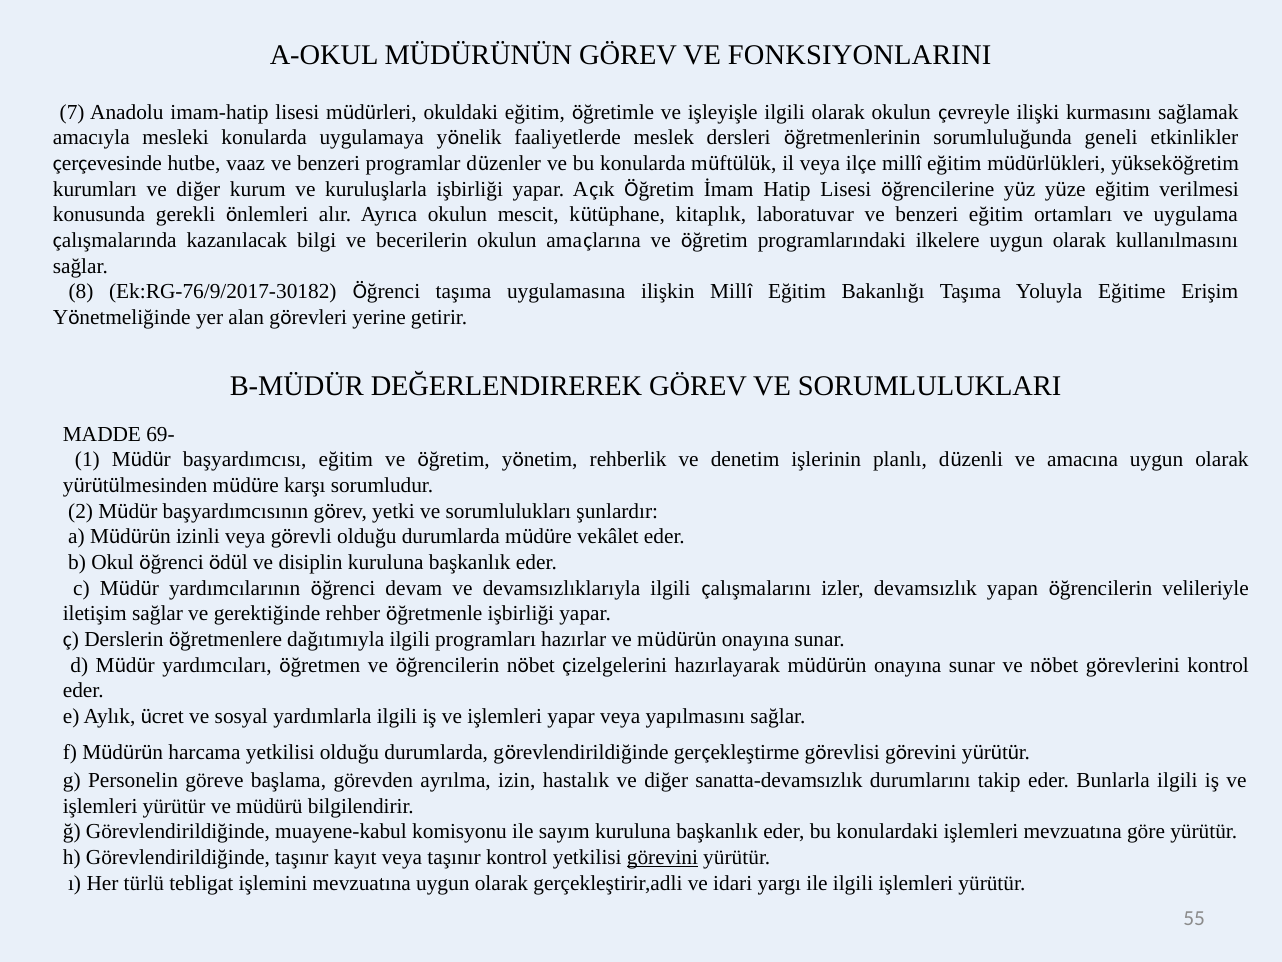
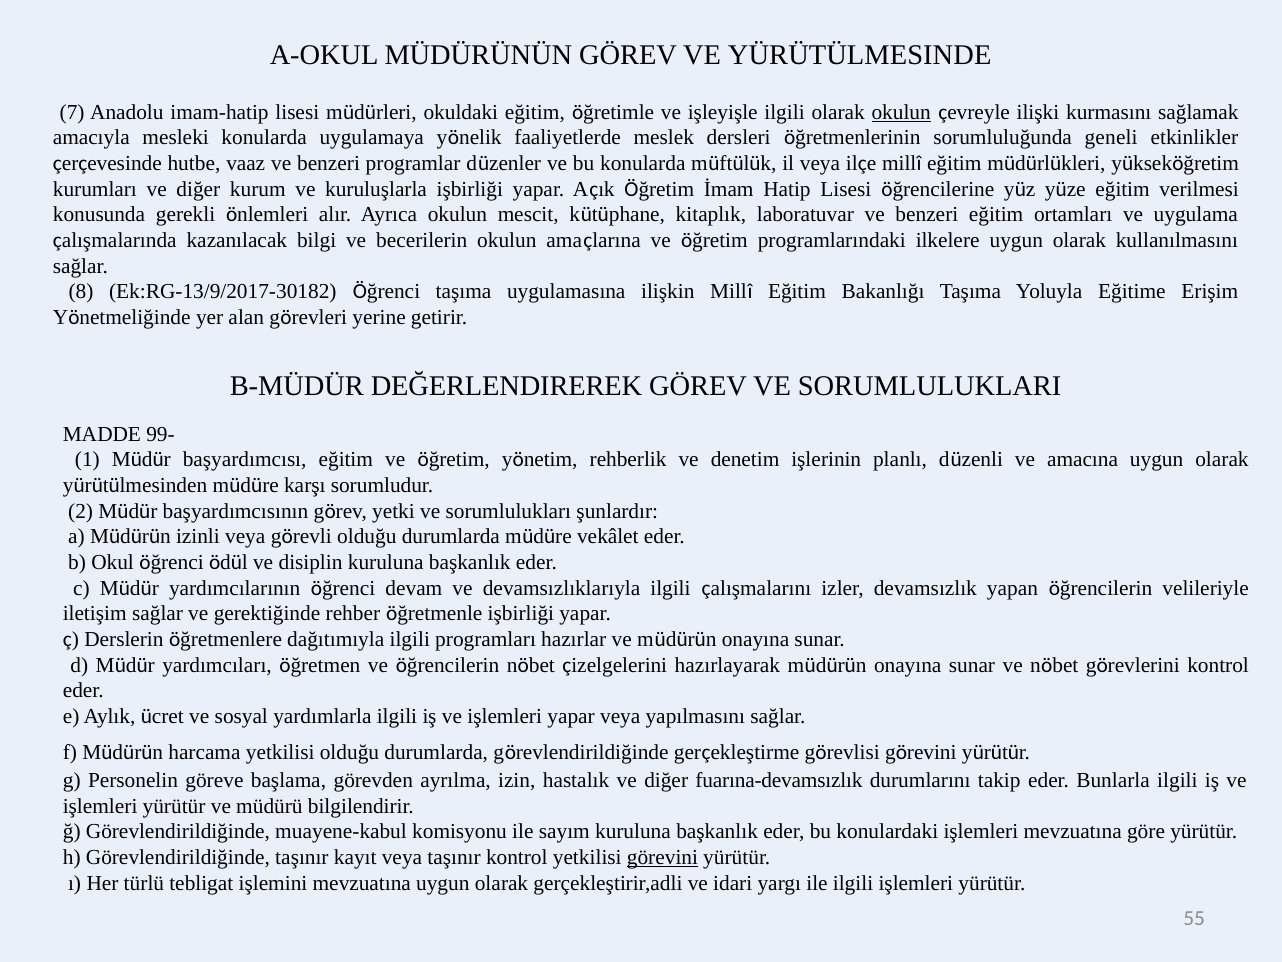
FONKSIYONLARINI: FONKSIYONLARINI -> YÜRÜTÜLMESINDE (860, 55)
okulun underline: none -> present (901, 112)
Ek:RG-76/9/2017-30182: Ek:RG-76/9/2017-30182 -> Ek:RG-13/9/2017-30182 (223, 291)
69-: 69- -> 99- (161, 434)
sanatta-devamsızlık: sanatta-devamsızlık -> fuarına-devamsızlık (779, 780)
